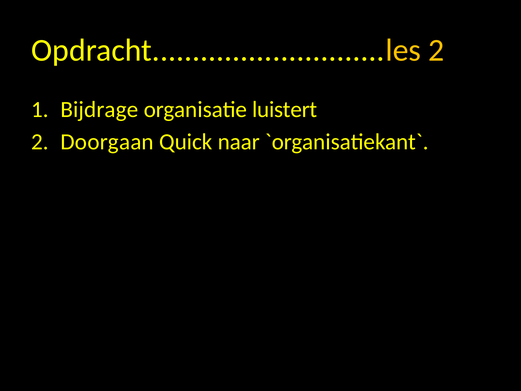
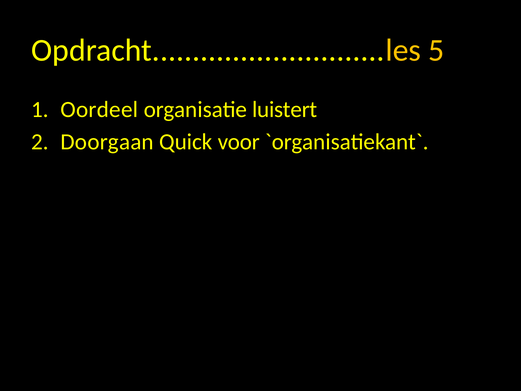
Opdracht.............................les 2: 2 -> 5 (436, 50)
Bijdrage: Bijdrage -> Oordeel (99, 109)
naar: naar -> voor (239, 142)
